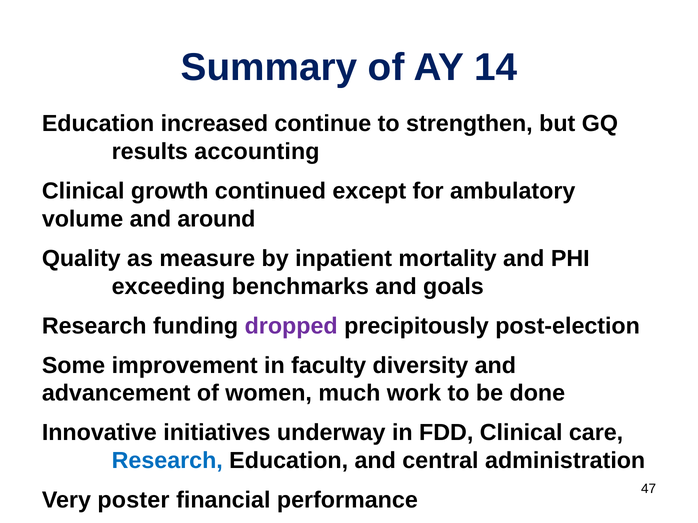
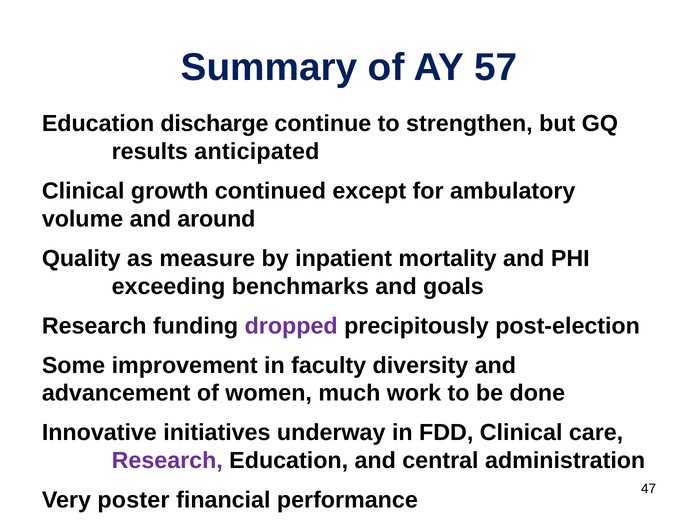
14: 14 -> 57 (496, 67)
increased: increased -> discharge (214, 124)
accounting: accounting -> anticipated (257, 152)
Research colour: blue -> purple (167, 461)
